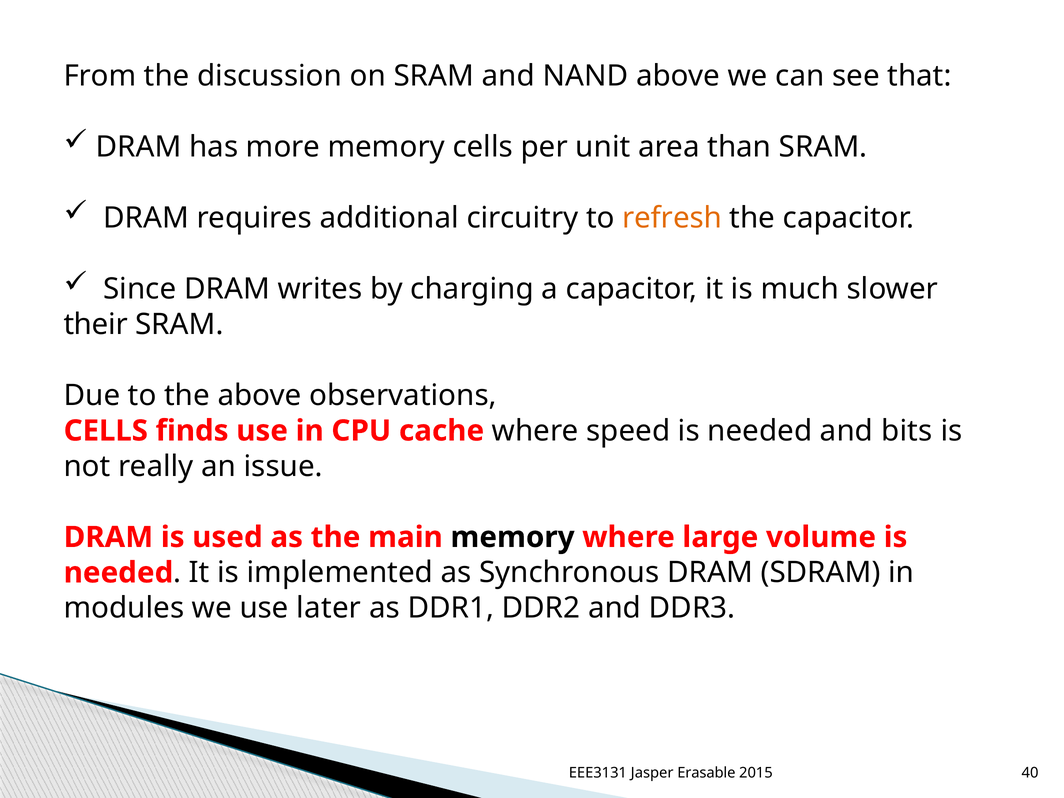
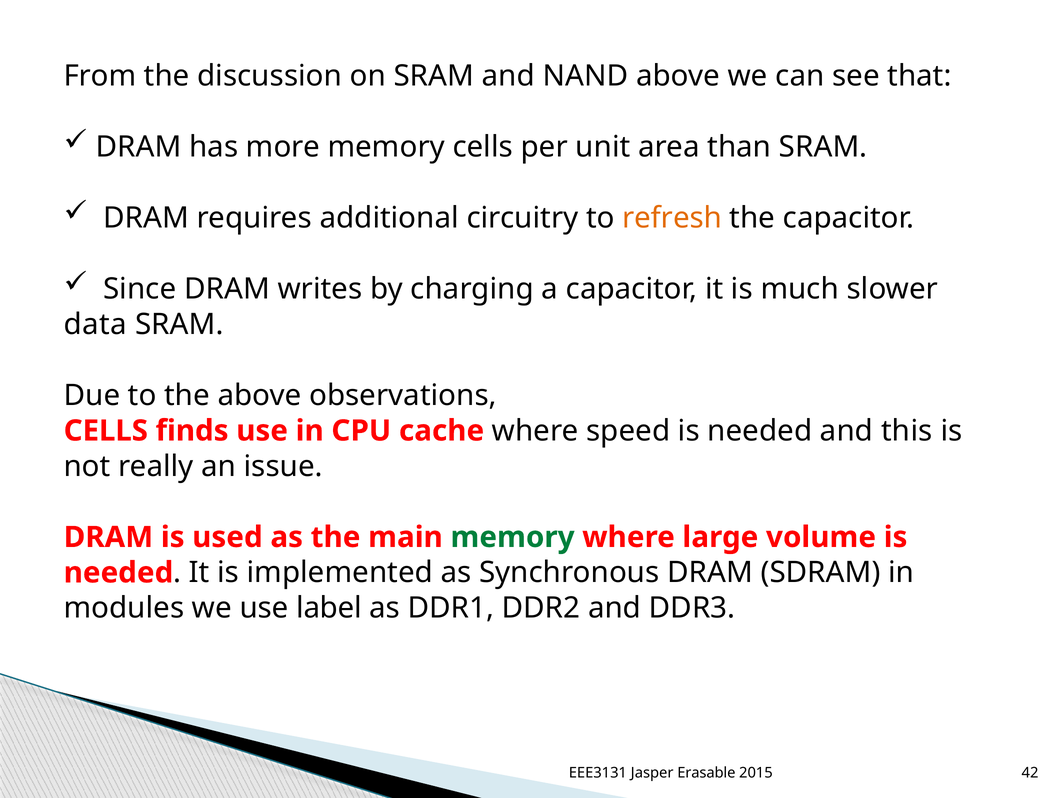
their: their -> data (95, 324)
bits: bits -> this (907, 431)
memory colour: black -> green (513, 537)
later: later -> label (329, 608)
40: 40 -> 42 (1030, 773)
